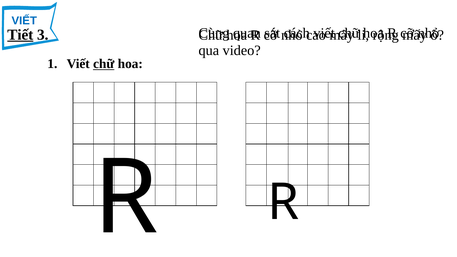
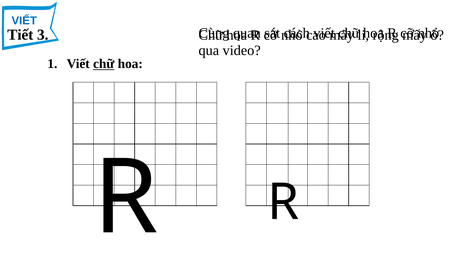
Tiết underline: present -> none (20, 35)
